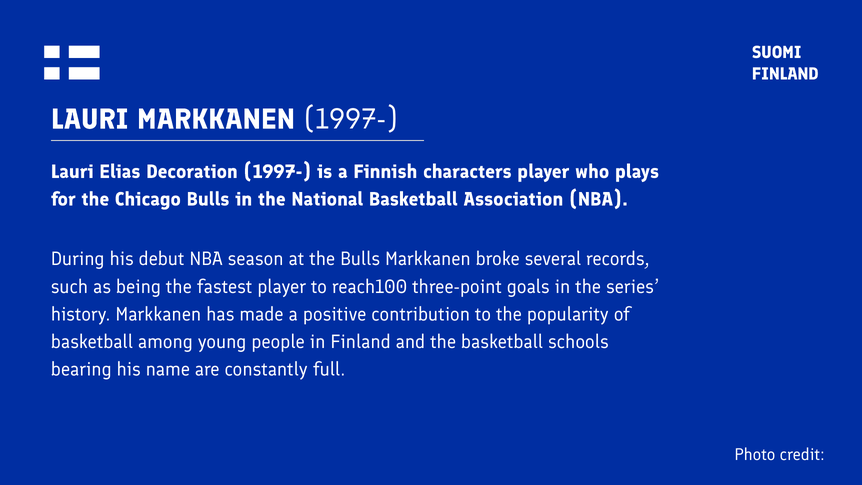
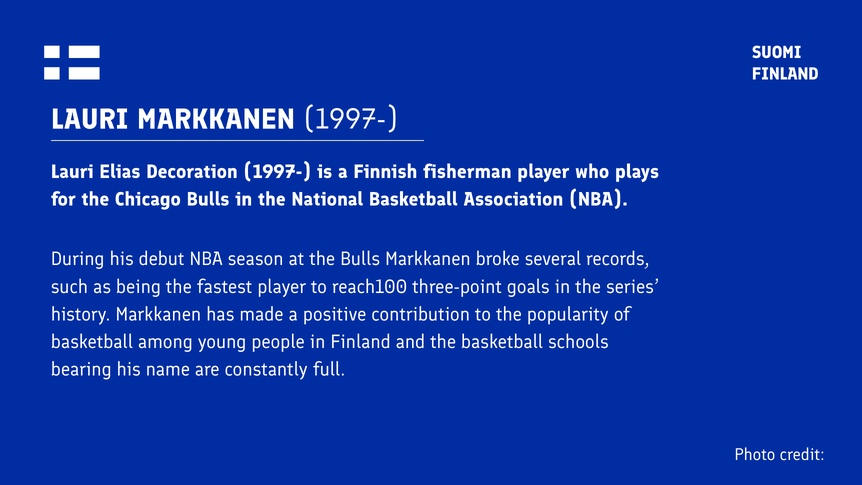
characters: characters -> fisherman (467, 172)
